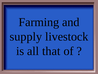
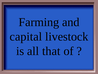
supply: supply -> capital (26, 36)
